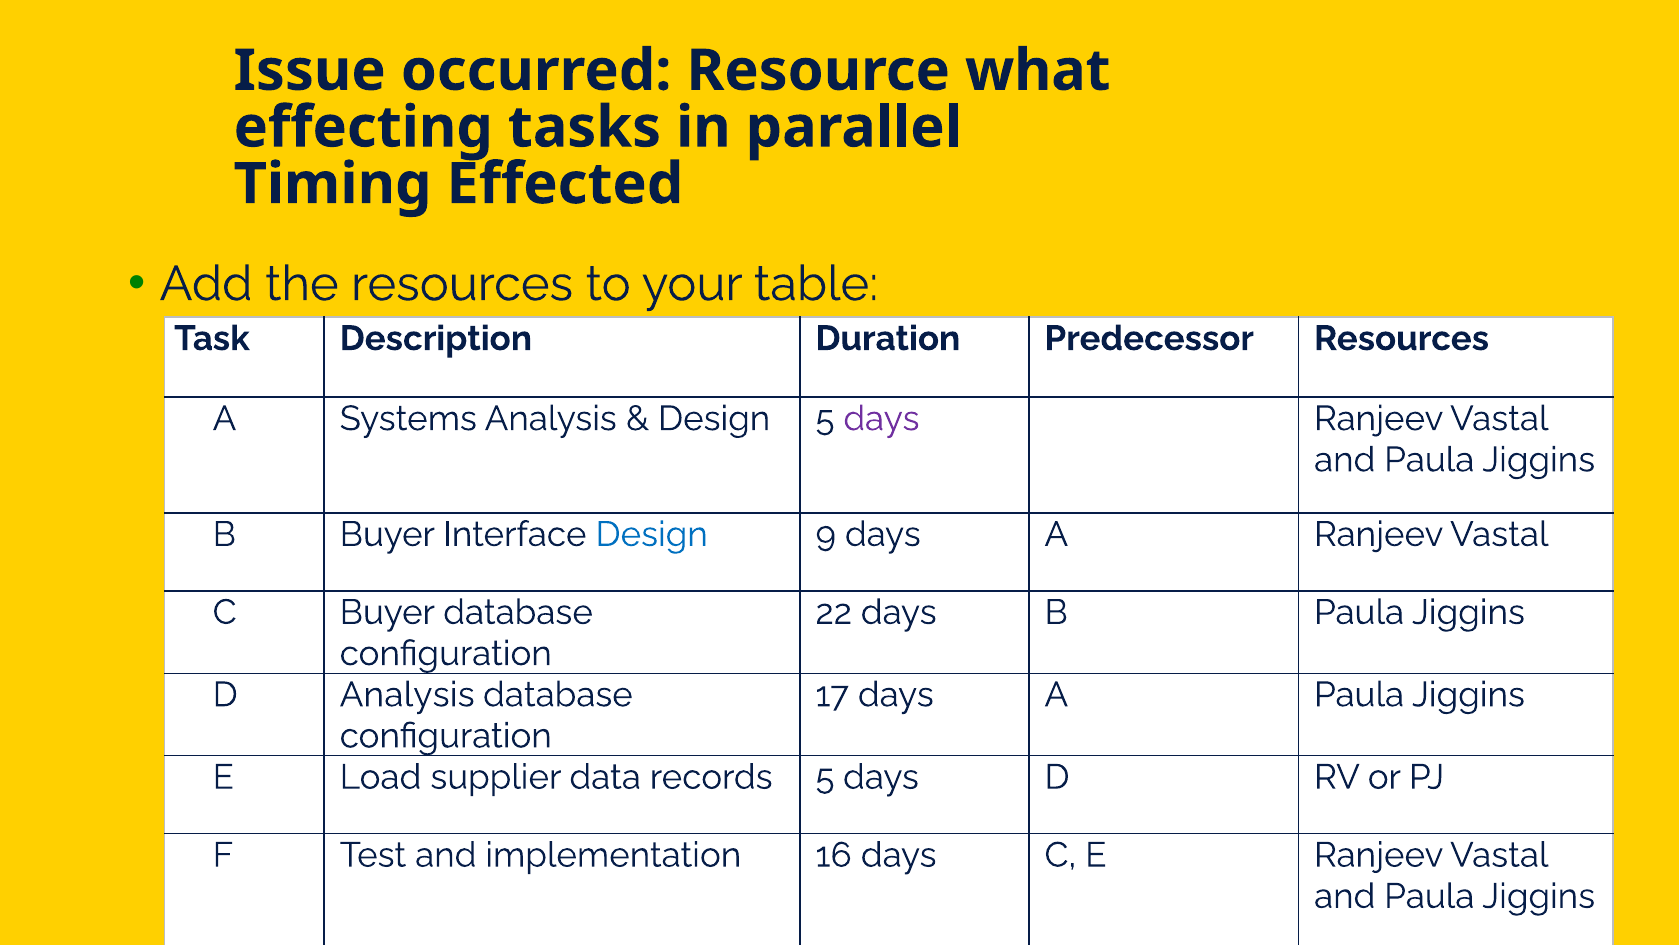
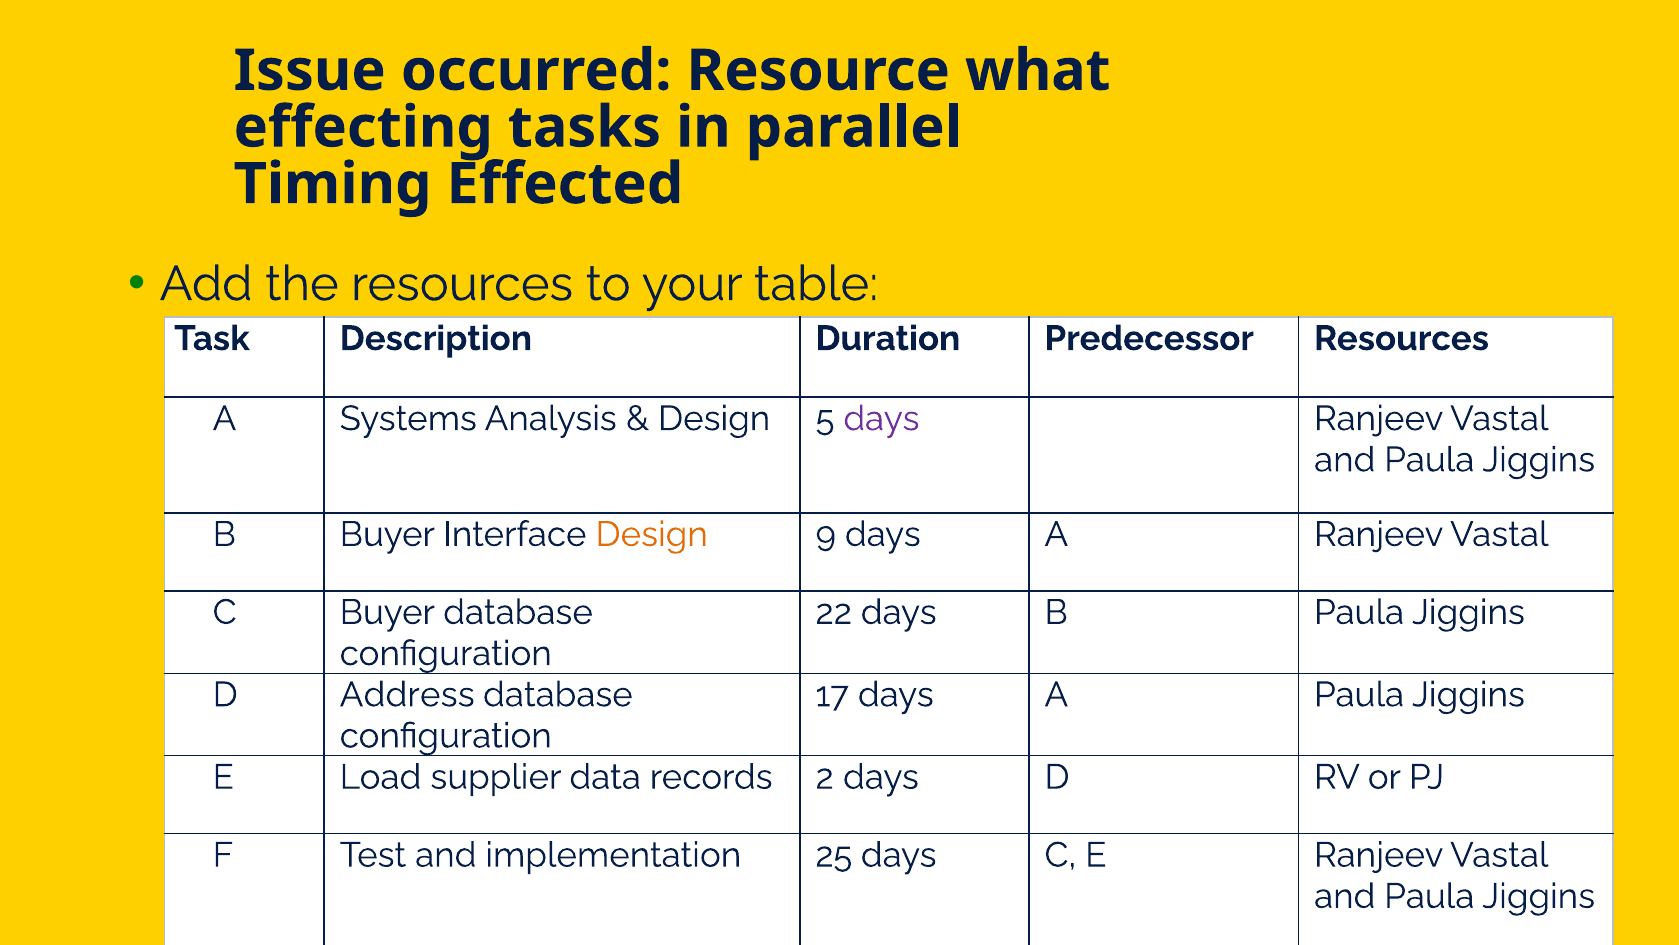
Design colour: blue -> orange (652, 534)
D Analysis: Analysis -> Address (407, 694)
records 5: 5 -> 2 (825, 777)
16: 16 -> 25 (834, 855)
